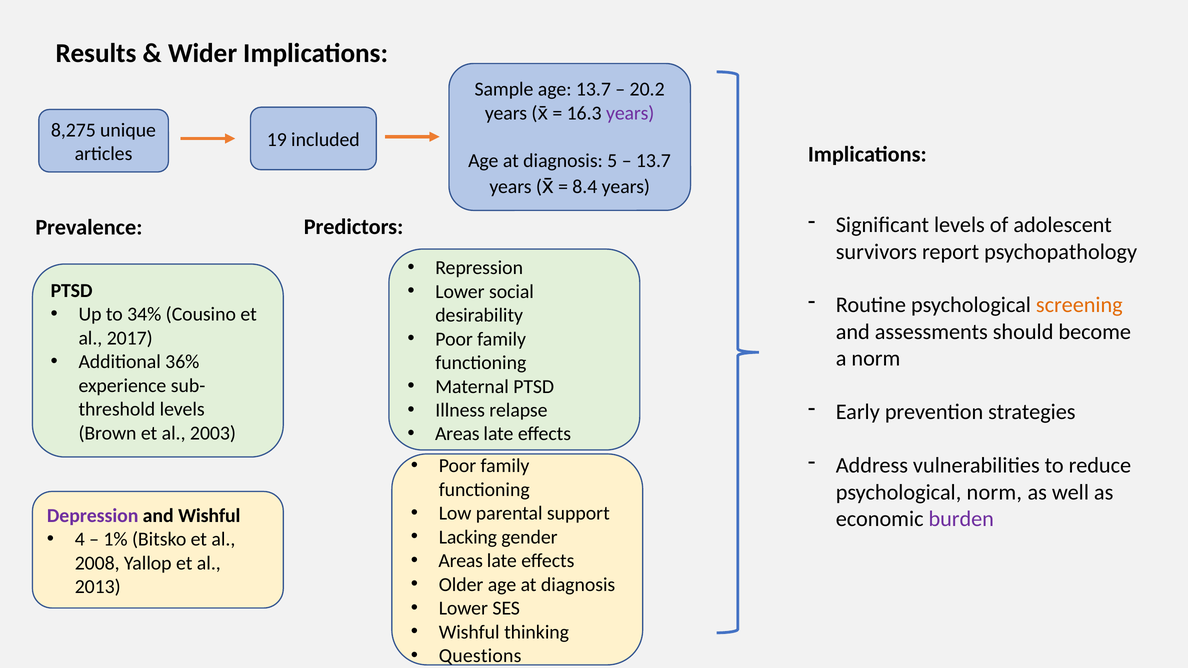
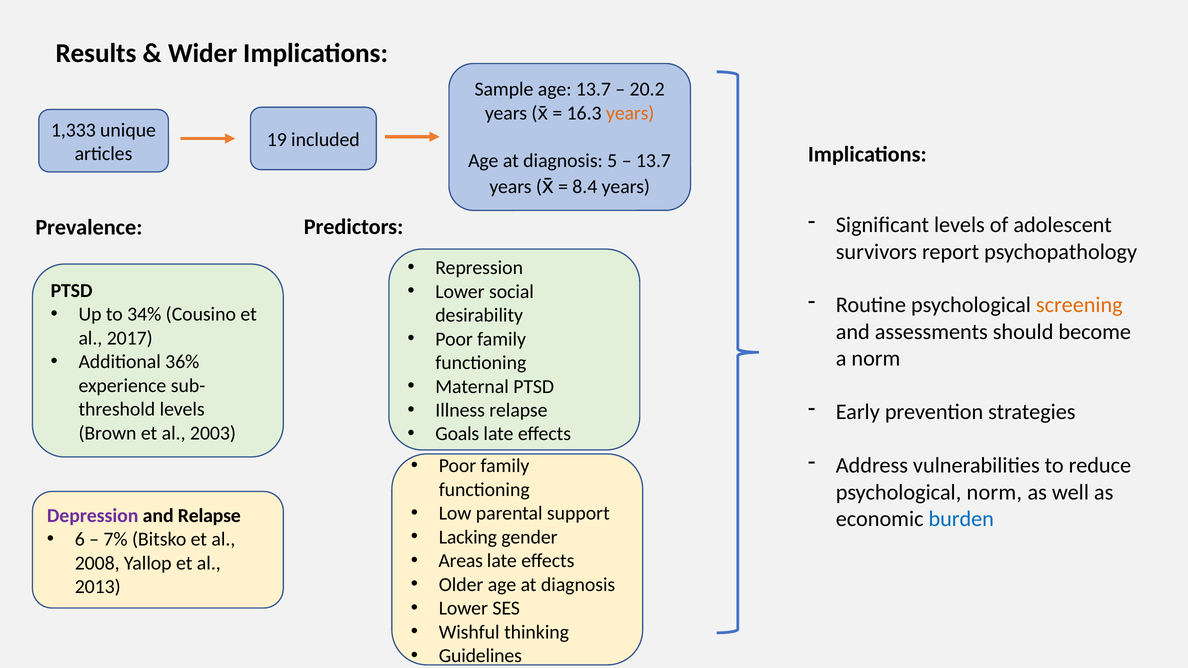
years colour: purple -> orange (630, 113)
8,275: 8,275 -> 1,333 (73, 130)
Areas: Areas -> Goals (457, 434)
and Wishful: Wishful -> Relapse (209, 516)
burden colour: purple -> blue (961, 519)
4: 4 -> 6 (80, 539)
1%: 1% -> 7% (115, 539)
Questions: Questions -> Guidelines (480, 656)
